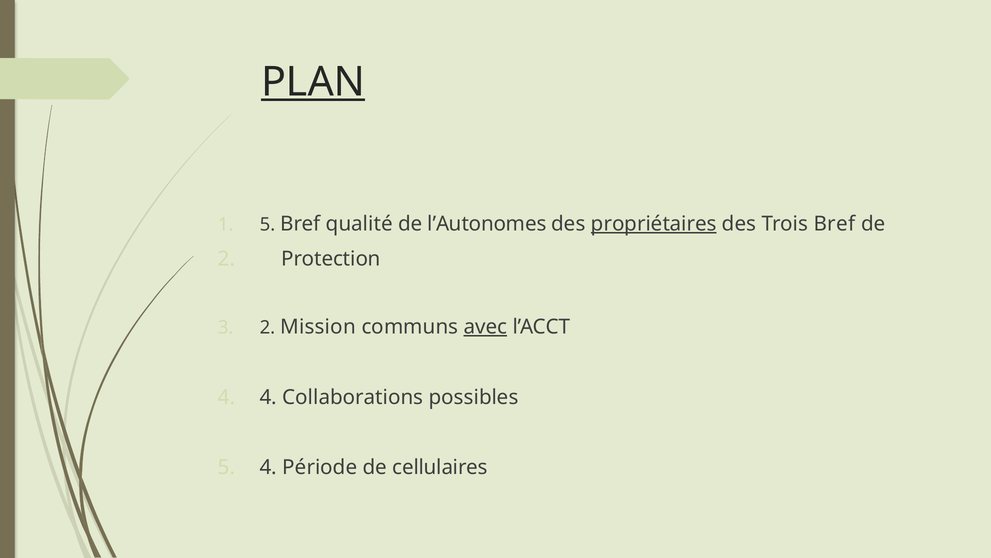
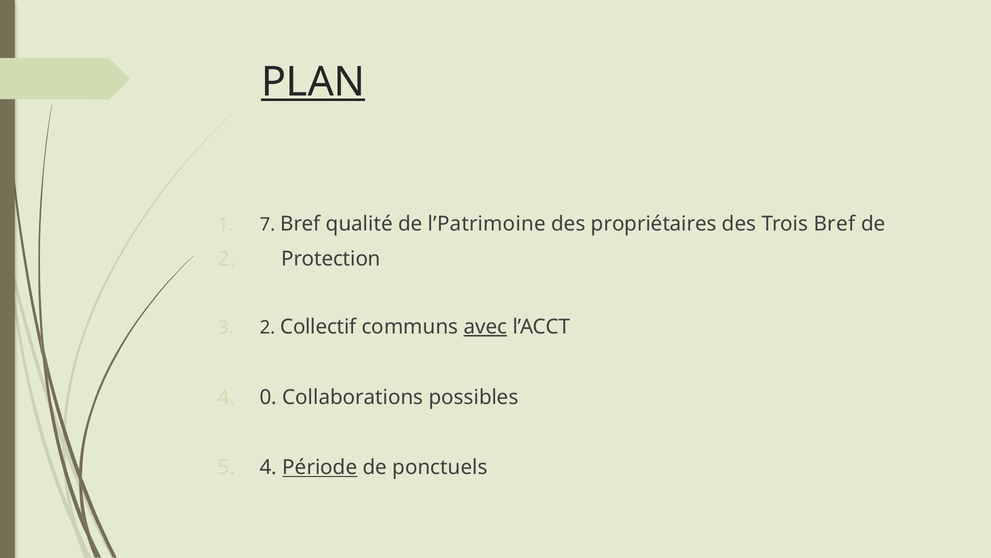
1 5: 5 -> 7 (267, 224)
l’Autonomes: l’Autonomes -> l’Patrimoine (487, 224)
propriétaires underline: present -> none (654, 224)
Mission: Mission -> Collectif (318, 327)
4 4: 4 -> 0 (268, 397)
Période underline: none -> present (320, 467)
cellulaires: cellulaires -> ponctuels (440, 467)
